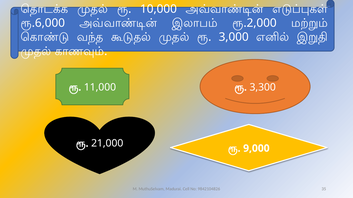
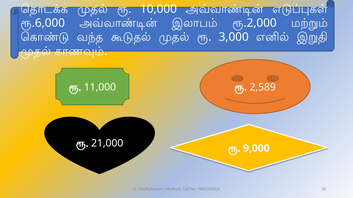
3,300: 3,300 -> 2,589 (263, 88)
